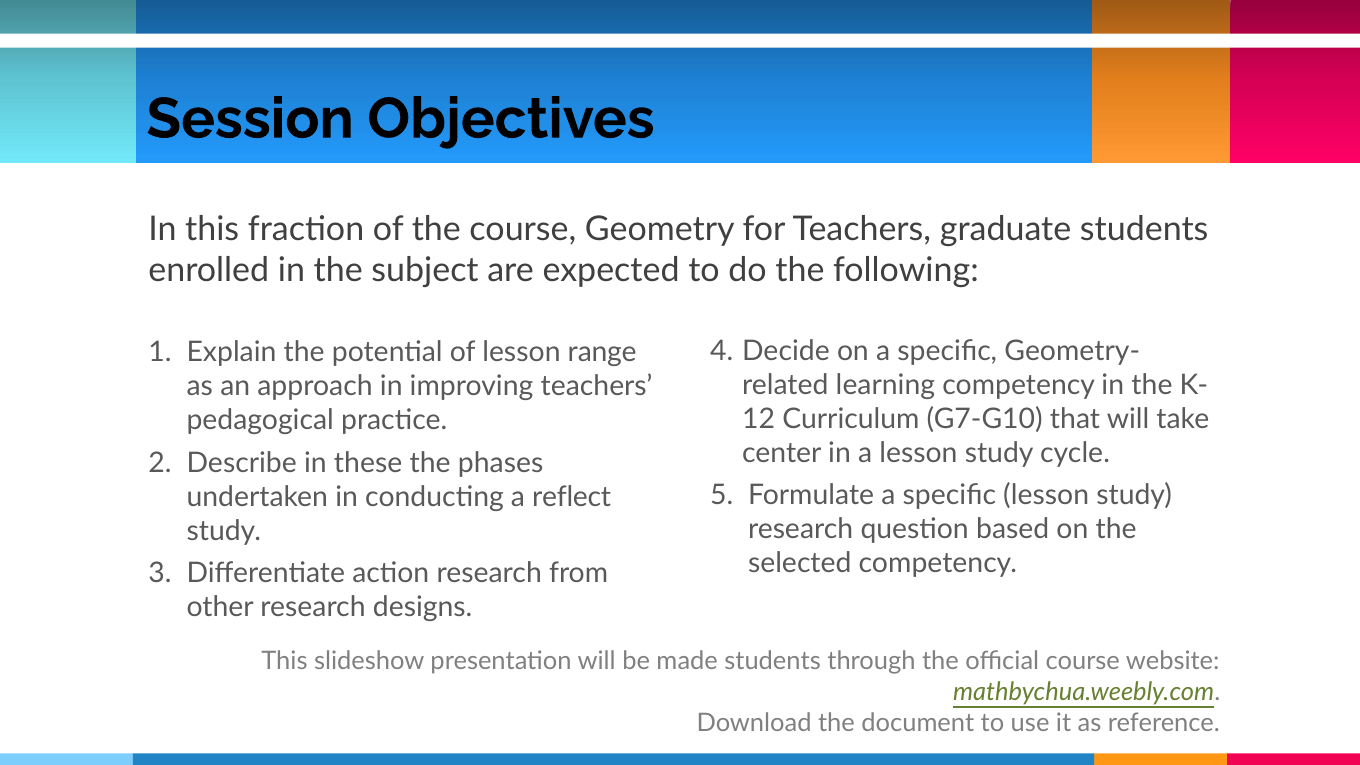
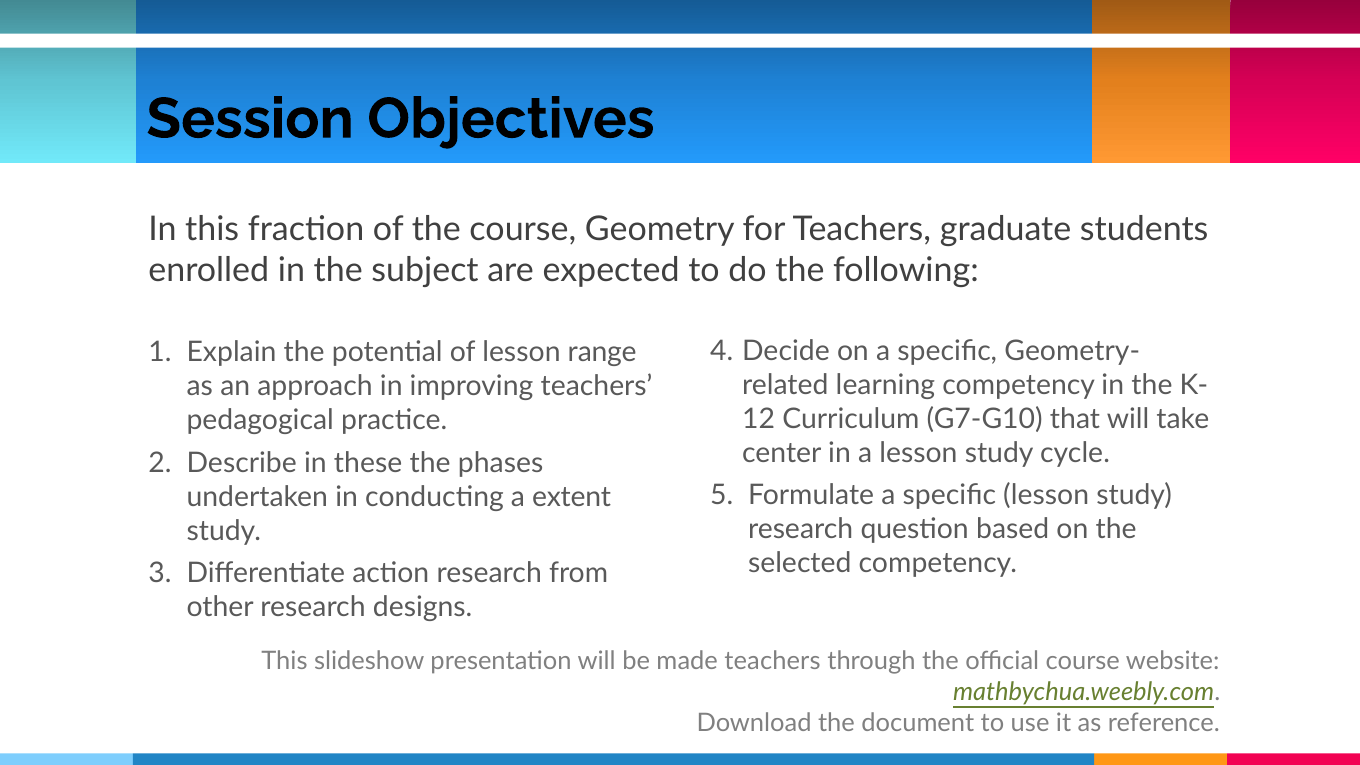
reflect: reflect -> extent (572, 497)
made students: students -> teachers (773, 661)
